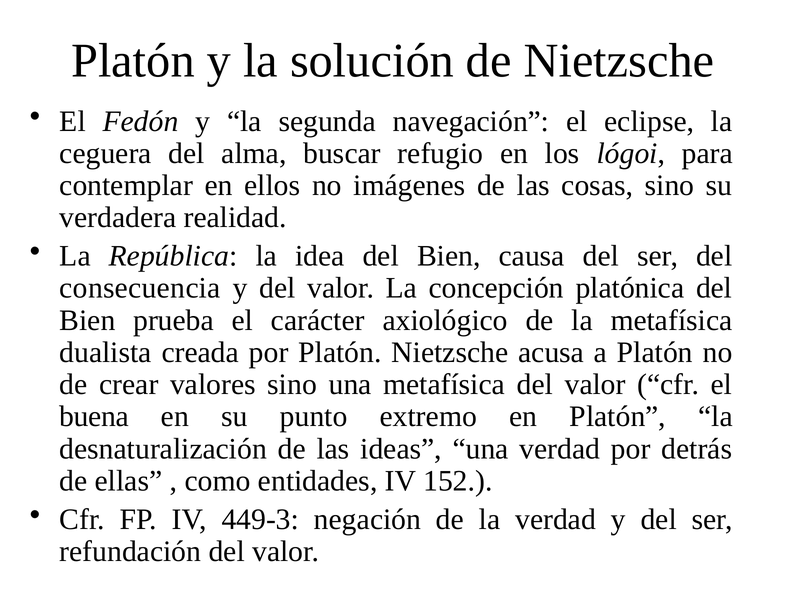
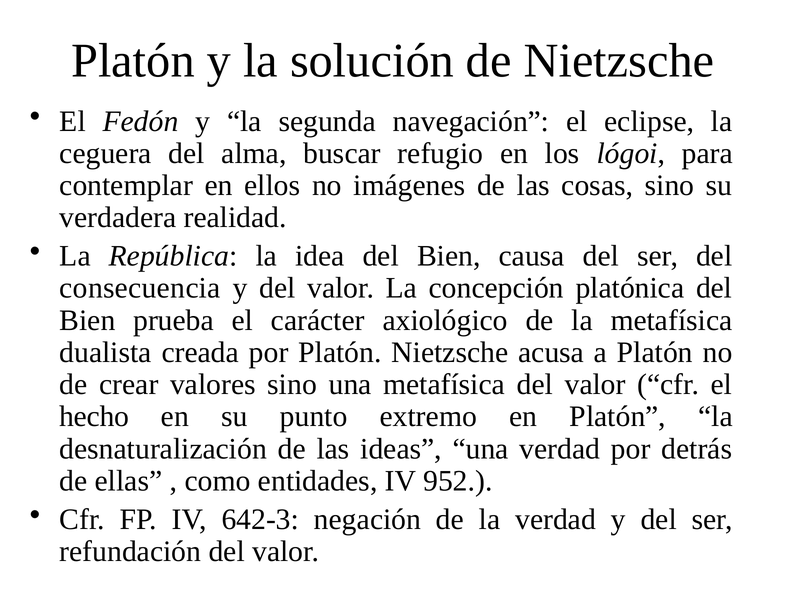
buena: buena -> hecho (94, 417)
152: 152 -> 952 (458, 481)
449-3: 449-3 -> 642-3 (260, 519)
